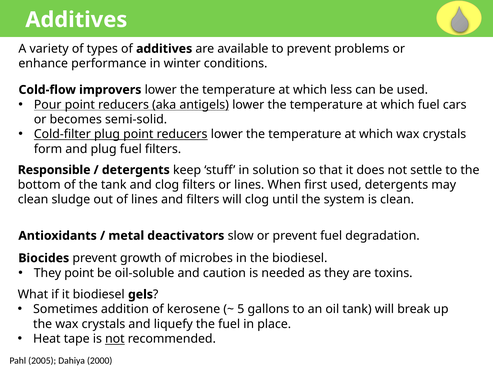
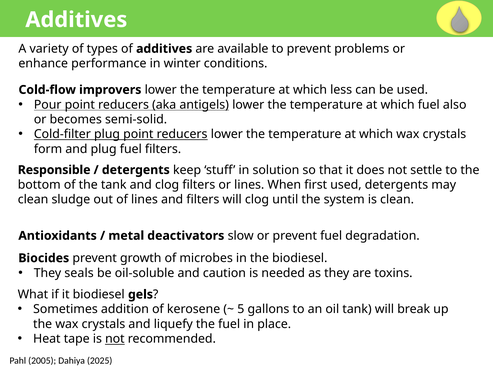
cars: cars -> also (455, 105)
They point: point -> seals (79, 273)
2000: 2000 -> 2025 (100, 361)
